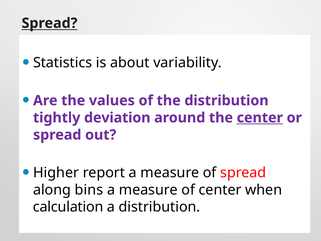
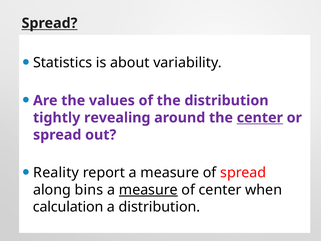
deviation: deviation -> revealing (117, 118)
Higher: Higher -> Reality (56, 173)
measure underline: none -> present (148, 190)
